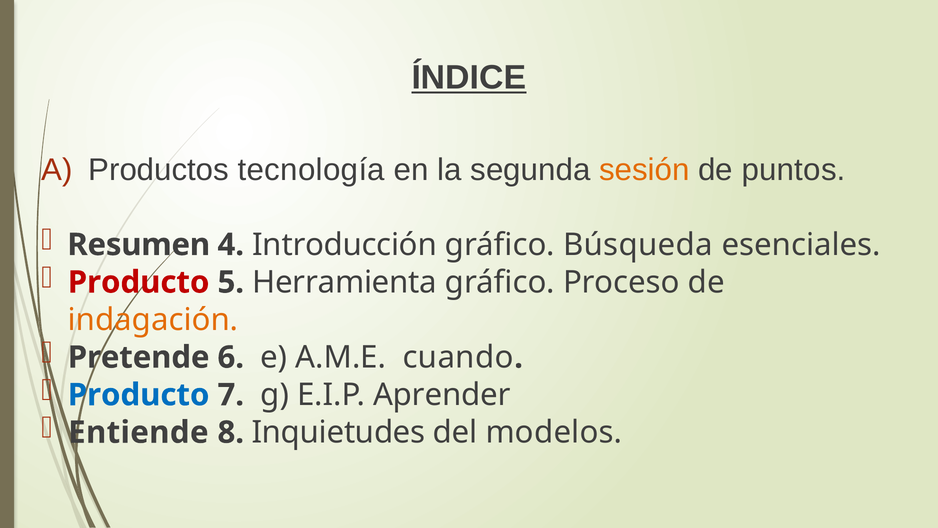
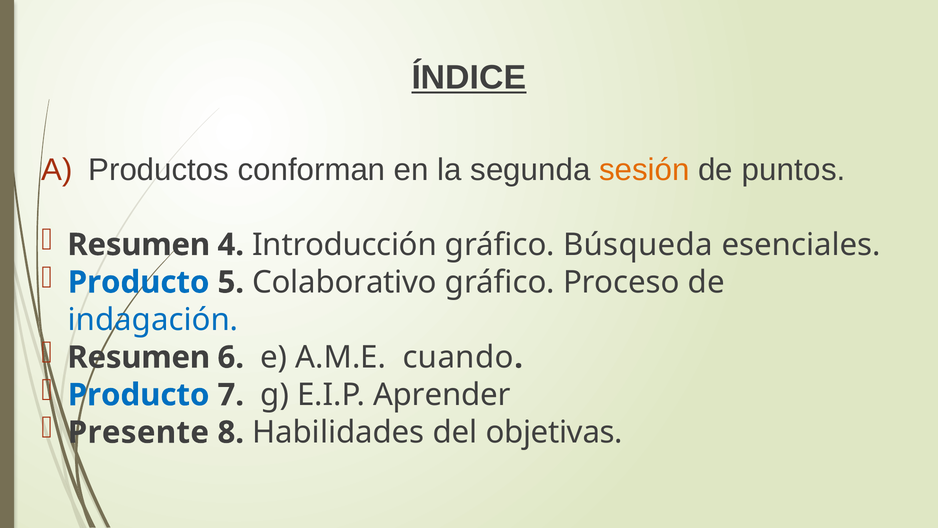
tecnología: tecnología -> conforman (311, 170)
Producto colour: red -> blue (139, 282)
Herramienta: Herramienta -> Colaborativo (345, 282)
indagación colour: orange -> blue (153, 320)
Pretende: Pretende -> Resumen (139, 357)
Entiende: Entiende -> Presente (138, 432)
Inquietudes: Inquietudes -> Habilidades (338, 432)
modelos: modelos -> objetivas (554, 432)
